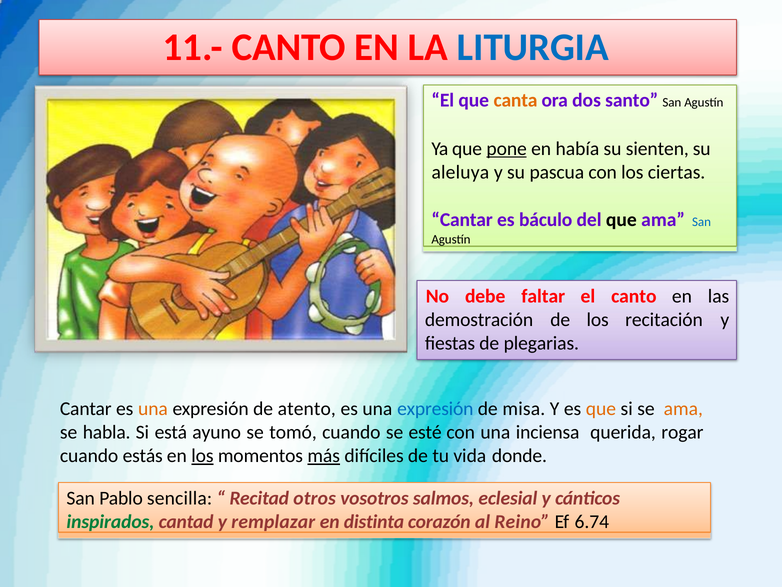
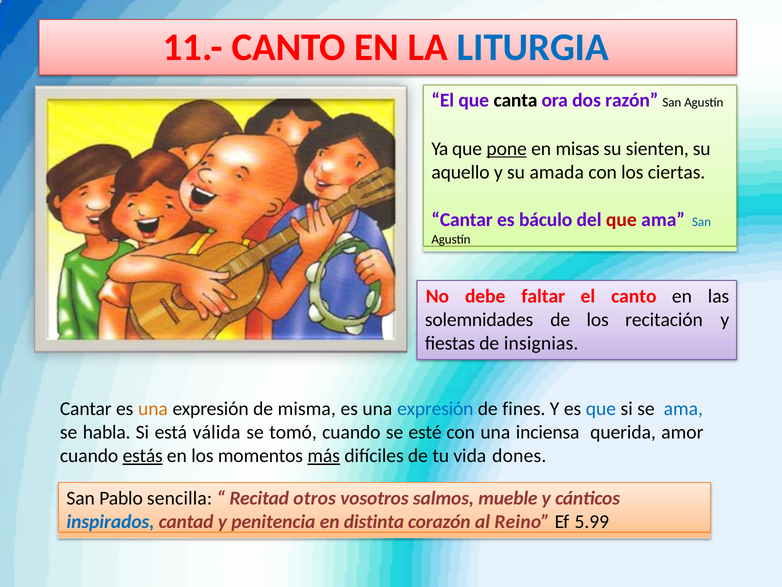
canta colour: orange -> black (516, 100)
santo: santo -> razón (632, 100)
había: había -> misas (577, 148)
aleluya: aleluya -> aquello (461, 172)
pascua: pascua -> amada (557, 172)
que colour: black -> red (621, 220)
demostración: demostración -> solemnidades (479, 319)
plegarias: plegarias -> insignias (541, 343)
atento: atento -> misma (307, 409)
misa: misa -> fines (524, 409)
que colour: orange -> blue (601, 409)
ama colour: orange -> blue (683, 409)
ayuno: ayuno -> válida (217, 432)
rogar: rogar -> amor (682, 432)
estás underline: none -> present (143, 455)
los underline: present -> none (202, 455)
donde: donde -> dones (519, 455)
eclesial: eclesial -> mueble (508, 498)
inspirados colour: green -> blue (110, 521)
remplazar: remplazar -> penitencia (273, 521)
6.74: 6.74 -> 5.99 (592, 521)
